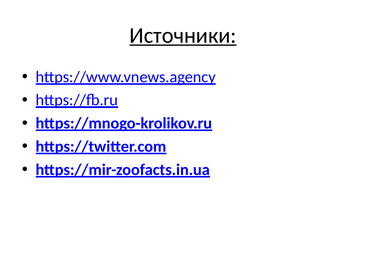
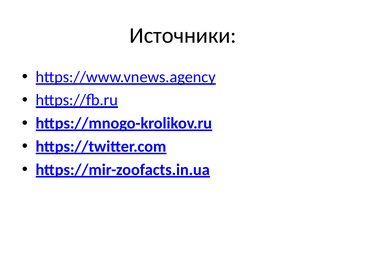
Источники underline: present -> none (183, 35)
